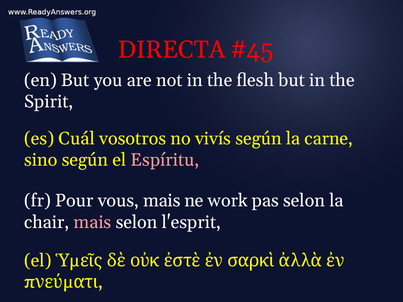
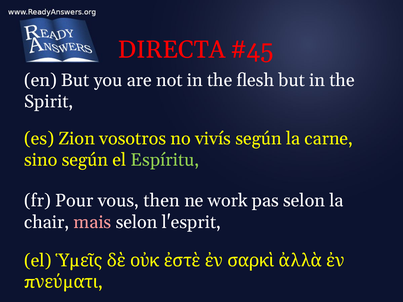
Cuál: Cuál -> Zion (77, 139)
Espíritu colour: pink -> light green (165, 160)
vous mais: mais -> then (162, 201)
